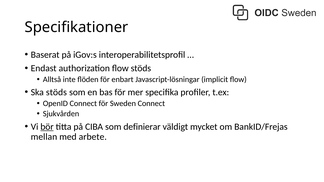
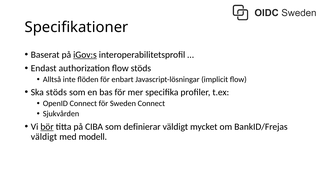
iGov:s underline: none -> present (85, 55)
mellan: mellan -> väldigt (44, 137)
arbete: arbete -> modell (93, 137)
